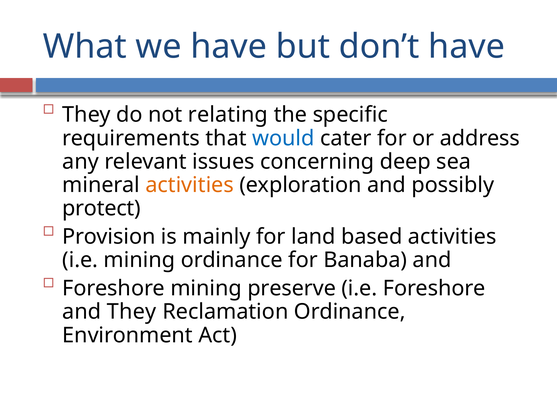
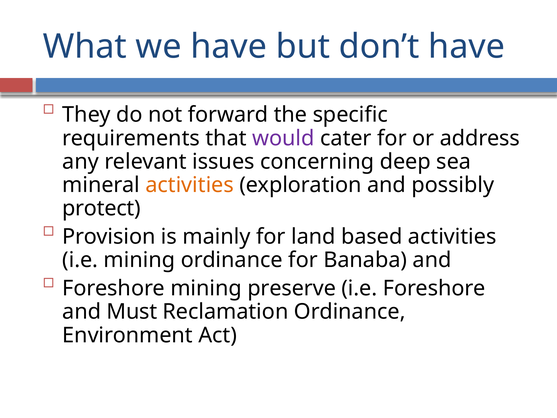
relating: relating -> forward (228, 115)
would colour: blue -> purple (283, 138)
and They: They -> Must (132, 312)
